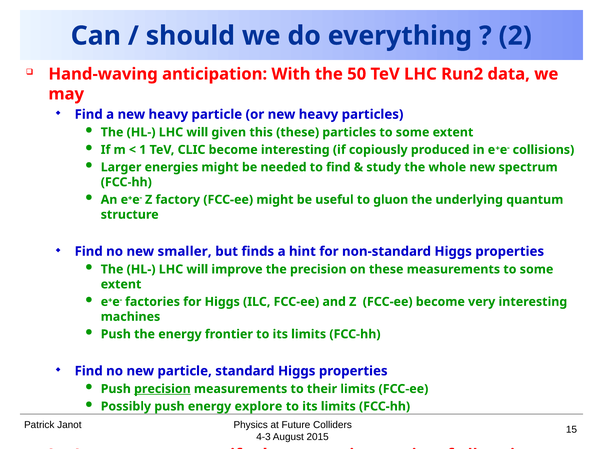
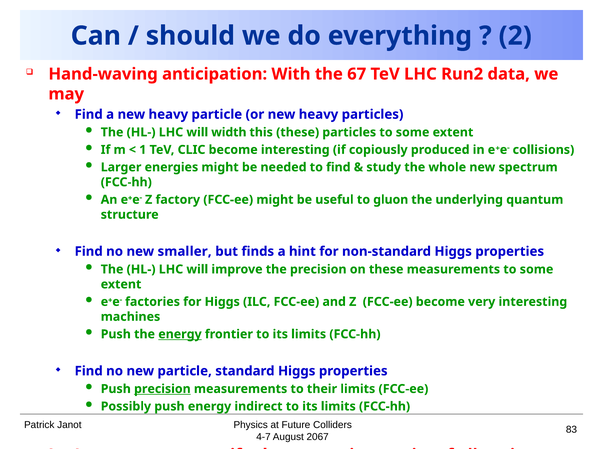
50: 50 -> 67 (357, 74)
given: given -> width (229, 132)
energy underline: none -> present (180, 334)
explore: explore -> indirect (258, 406)
15: 15 -> 83 (571, 429)
4-3: 4-3 -> 4-7 (263, 436)
2015: 2015 -> 2067 (318, 436)
